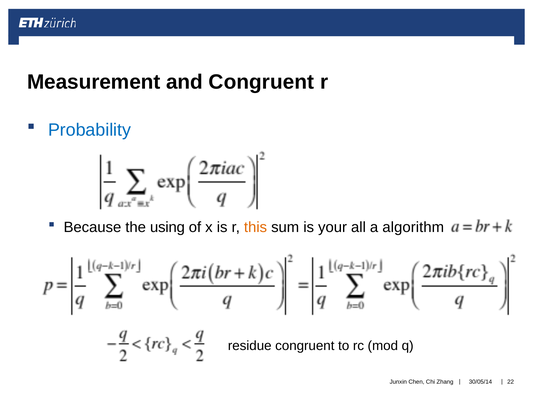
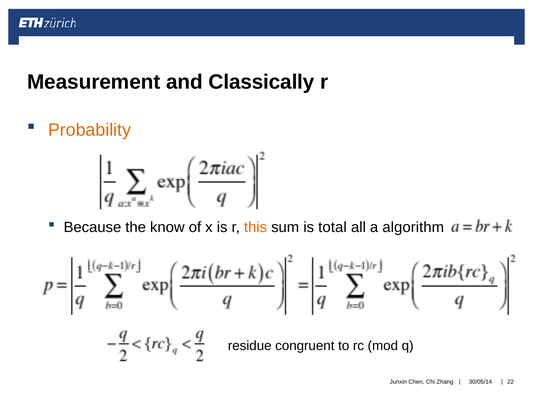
and Congruent: Congruent -> Classically (262, 82)
Probability colour: blue -> orange (90, 130)
using: using -> know (167, 227)
your: your -> total (332, 227)
